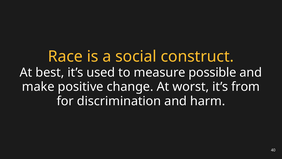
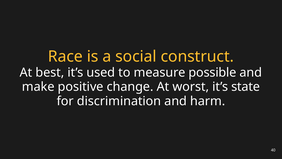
from: from -> state (246, 87)
